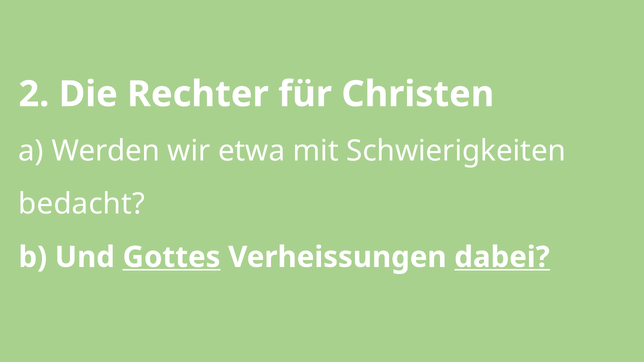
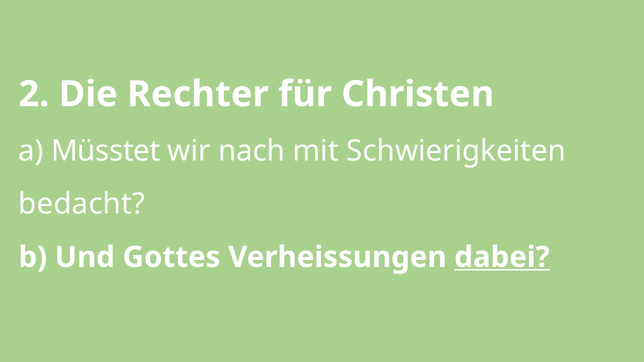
Werden: Werden -> Müsstet (106, 151)
etwa: etwa -> nach (252, 151)
Gottes underline: present -> none (172, 257)
